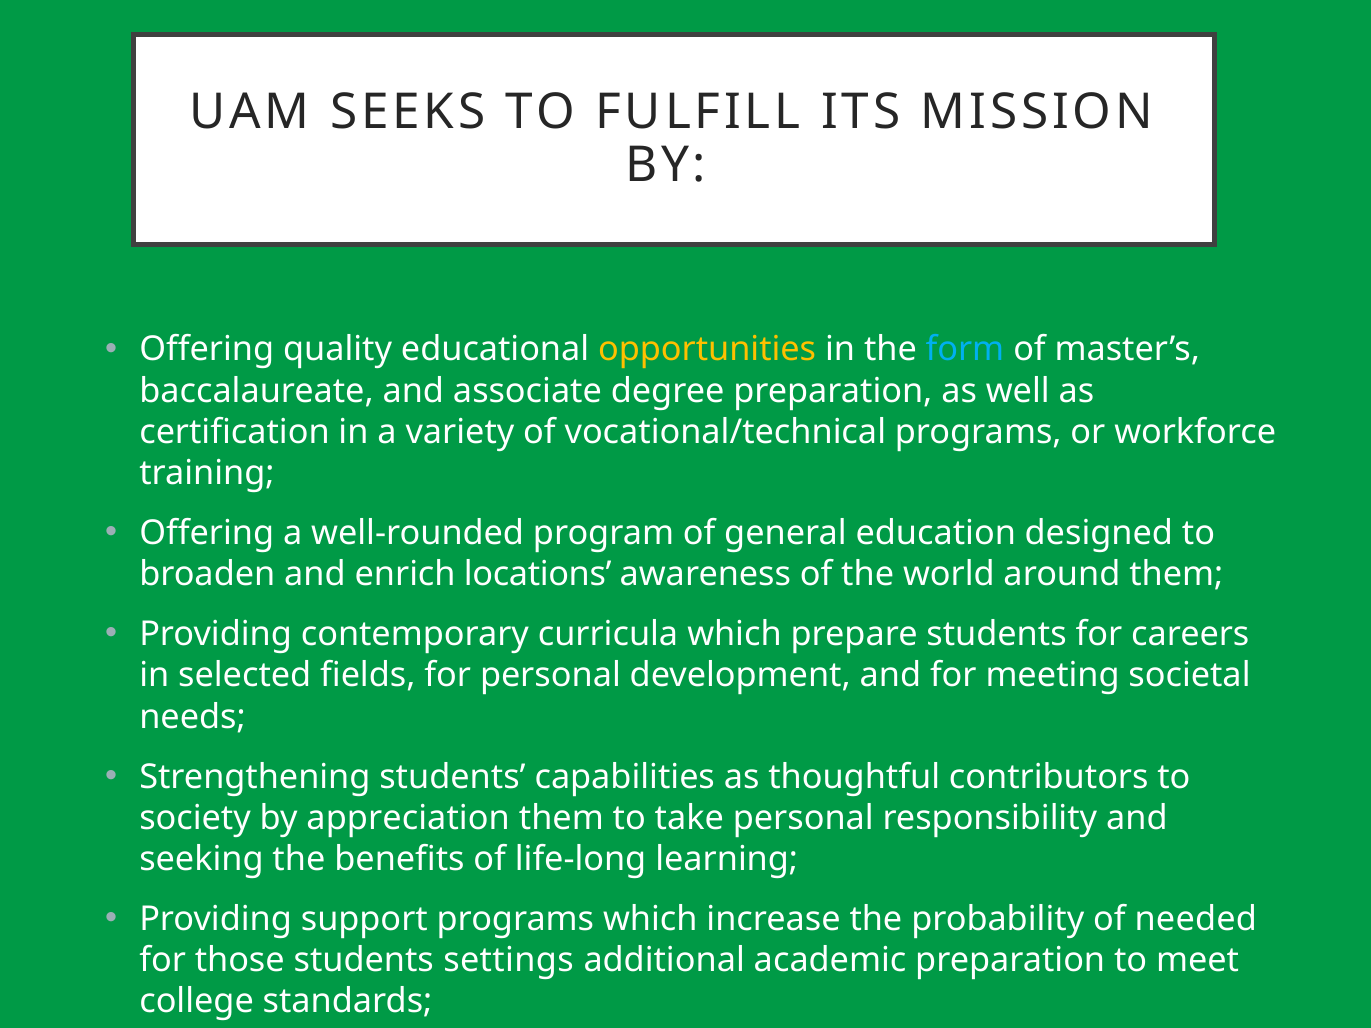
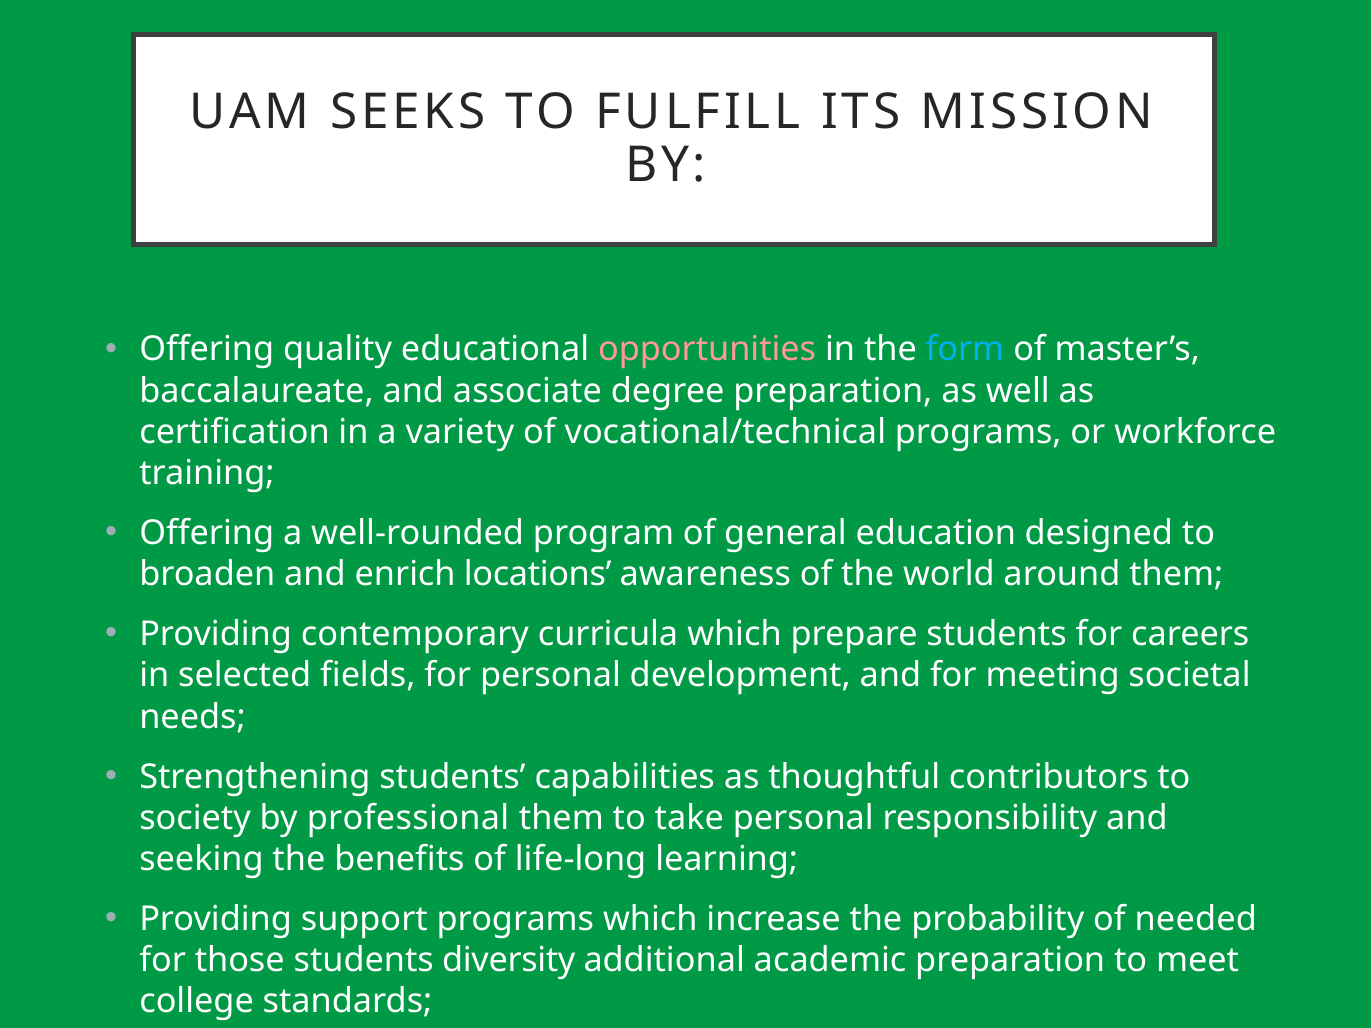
opportunities colour: yellow -> pink (707, 350)
appreciation: appreciation -> professional (408, 818)
settings: settings -> diversity (509, 961)
